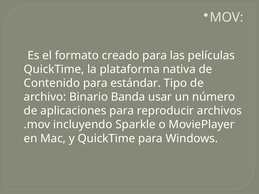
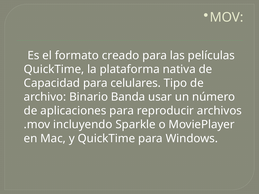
Contenido: Contenido -> Capacidad (52, 83)
estándar: estándar -> celulares (136, 83)
